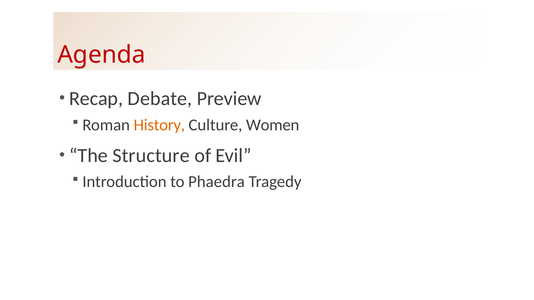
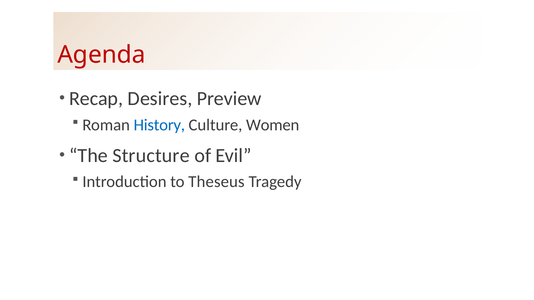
Debate: Debate -> Desires (160, 99)
History colour: orange -> blue (159, 125)
Phaedra: Phaedra -> Theseus (216, 182)
